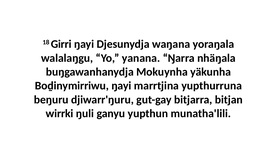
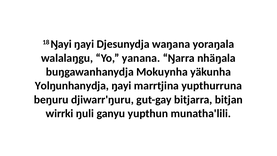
18 Girri: Girri -> Ŋayi (61, 44)
Boḏinymirriwu: Boḏinymirriwu -> Yolŋunhanydja (72, 86)
